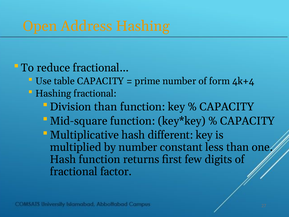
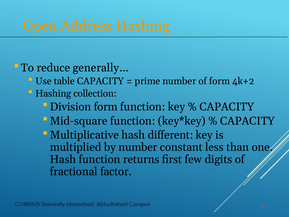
fractional…: fractional… -> generally… (101, 68)
4k+4: 4k+4 -> 4k+2 (243, 81)
Hashing fractional: fractional -> collection (95, 93)
Division than: than -> form (106, 107)
